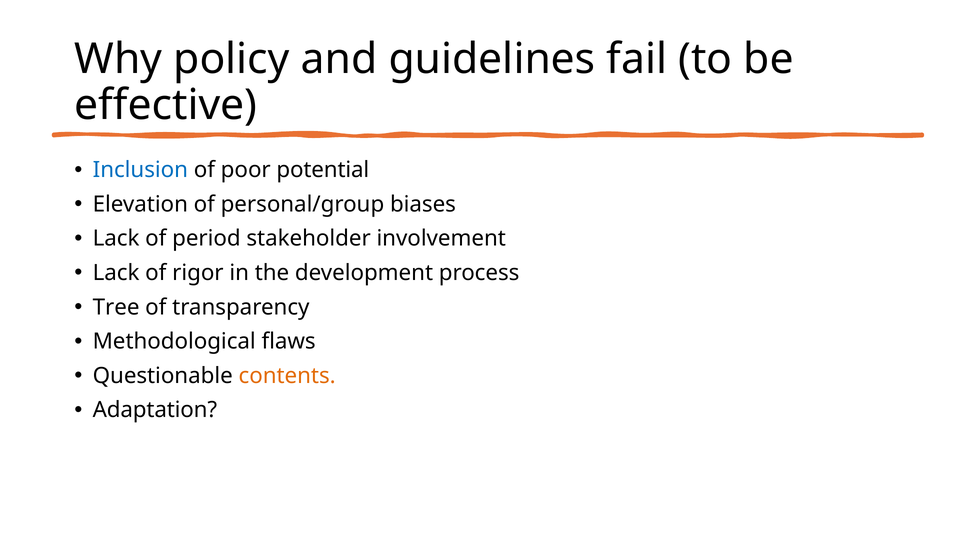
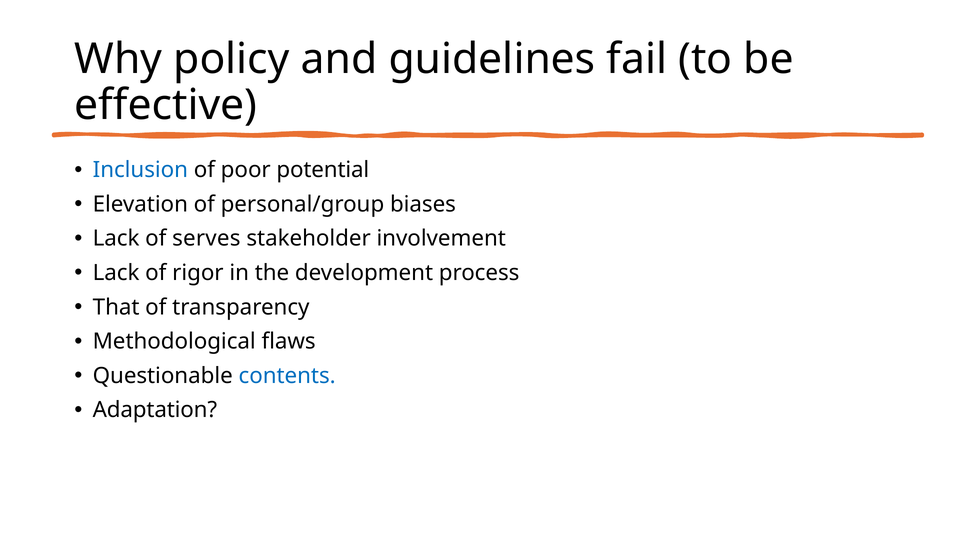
period: period -> serves (206, 239)
Tree: Tree -> That (116, 307)
contents colour: orange -> blue (287, 376)
